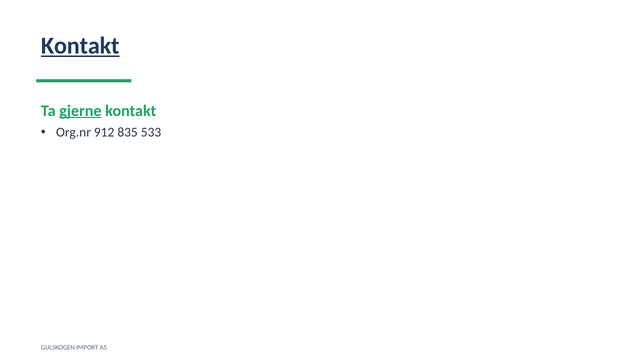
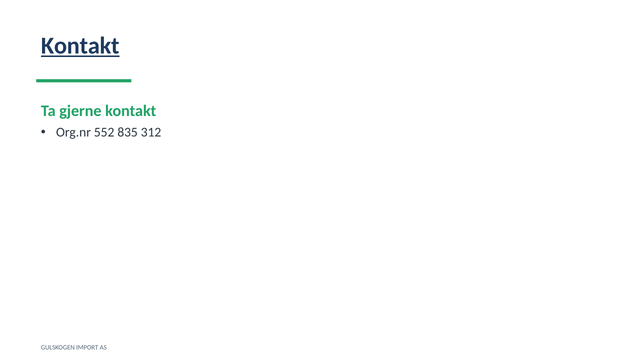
gjerne underline: present -> none (80, 111)
912: 912 -> 552 (104, 132)
533: 533 -> 312 (151, 132)
